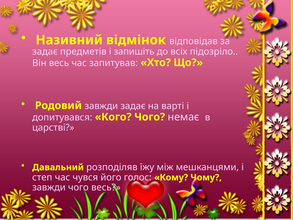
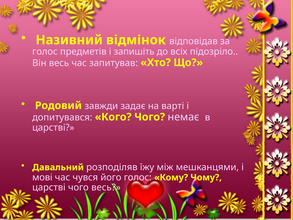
задає: задає -> голос (45, 52)
степ: степ -> мові (42, 177)
завжди: завжди -> царстві (49, 187)
